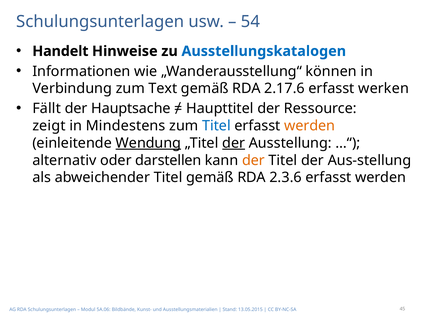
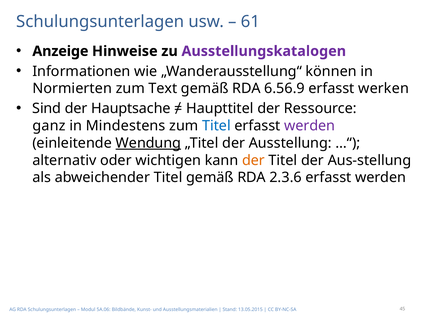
54: 54 -> 61 (251, 22)
Handelt: Handelt -> Anzeige (60, 51)
Ausstellungskatalogen colour: blue -> purple (264, 51)
Verbindung: Verbindung -> Normierten (72, 89)
2.17.6: 2.17.6 -> 6.56.9 (285, 89)
Fällt: Fällt -> Sind (47, 109)
zeigt: zeigt -> ganz (49, 126)
werden colour: orange -> purple (310, 126)
der underline: present -> none (234, 143)
darstellen: darstellen -> wichtigen (168, 160)
